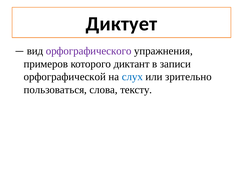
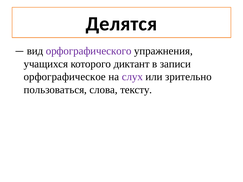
Диктует: Диктует -> Делятся (121, 24)
примеров: примеров -> учащихся (46, 64)
орфографической: орфографической -> орфографическое (65, 77)
слух colour: blue -> purple (132, 77)
